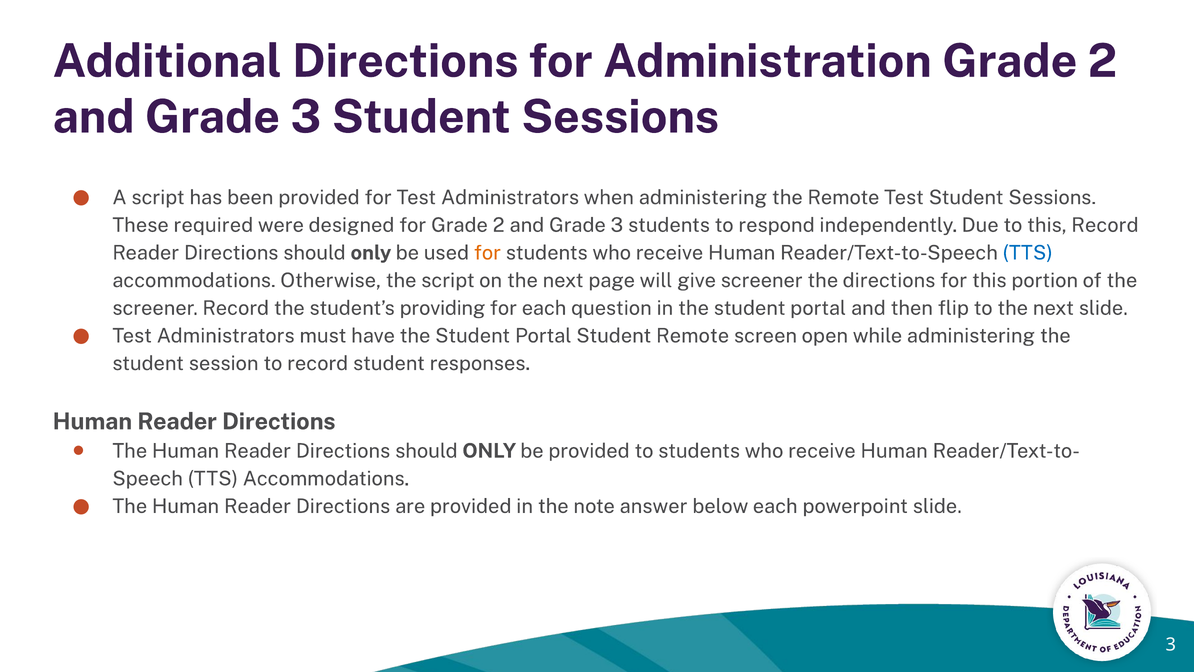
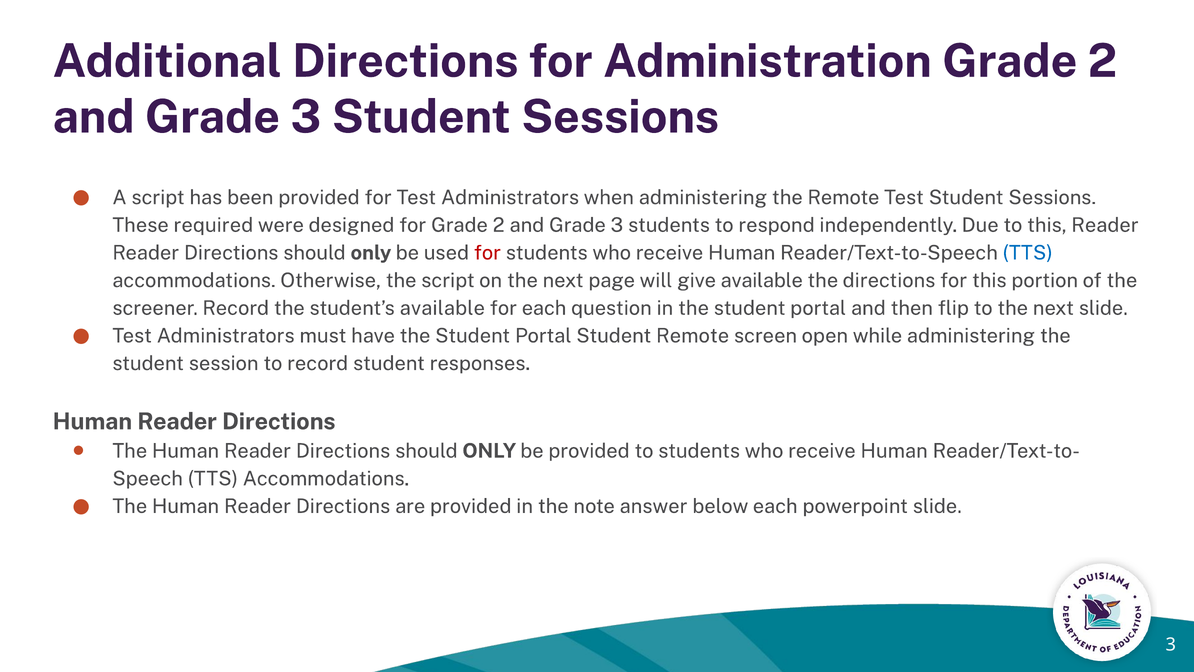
this Record: Record -> Reader (1105, 225)
for colour: orange -> red (487, 253)
give screener: screener -> available (762, 280)
student’s providing: providing -> available (442, 308)
